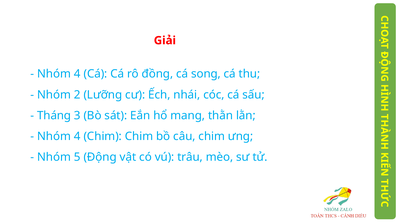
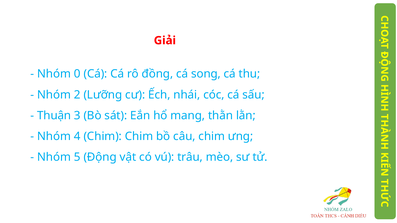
4: 4 -> 0 (77, 74)
Tháng: Tháng -> Thuận (54, 116)
